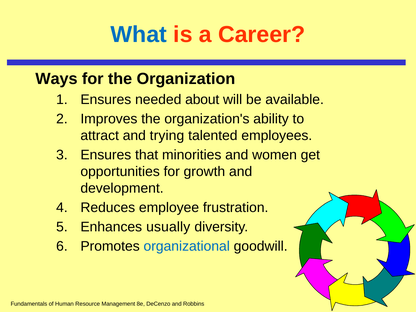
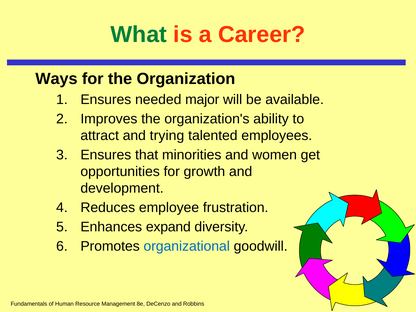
What colour: blue -> green (139, 35)
about: about -> major (202, 99)
usually: usually -> expand (168, 227)
